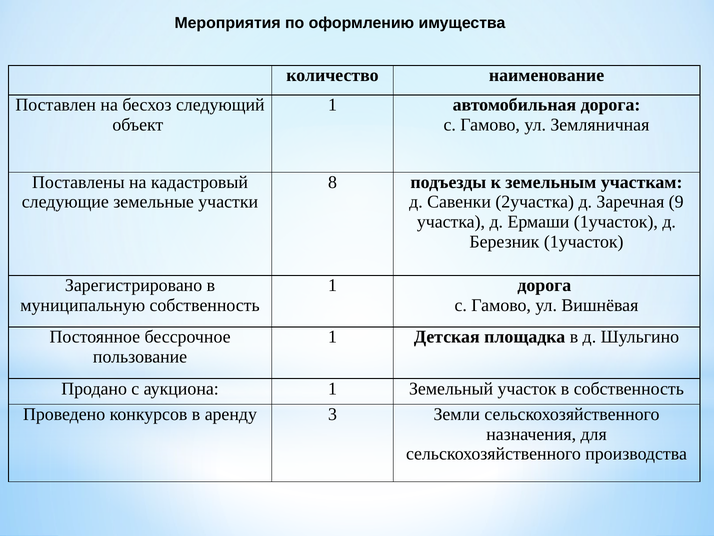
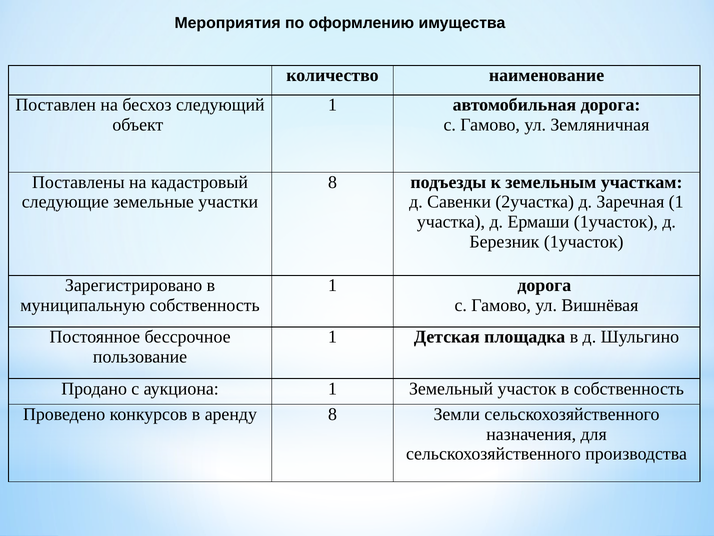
Заречная 9: 9 -> 1 (676, 202)
аренду 3: 3 -> 8 (332, 414)
